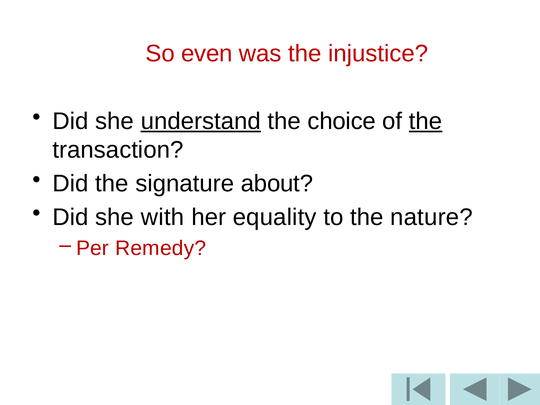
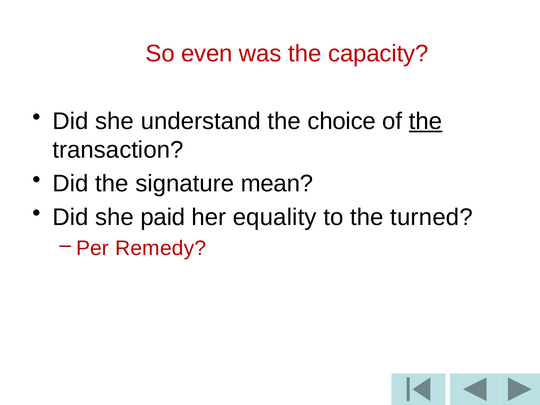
injustice: injustice -> capacity (378, 53)
understand underline: present -> none (201, 121)
about: about -> mean (277, 184)
with: with -> paid (163, 217)
nature: nature -> turned (432, 217)
